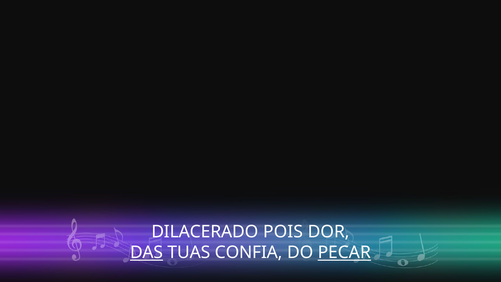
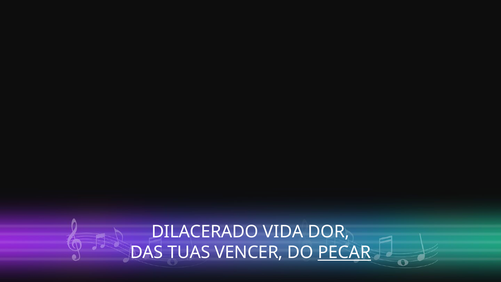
POIS: POIS -> VIDA (283, 232)
DAS underline: present -> none (147, 252)
CONFIA: CONFIA -> VENCER (249, 252)
